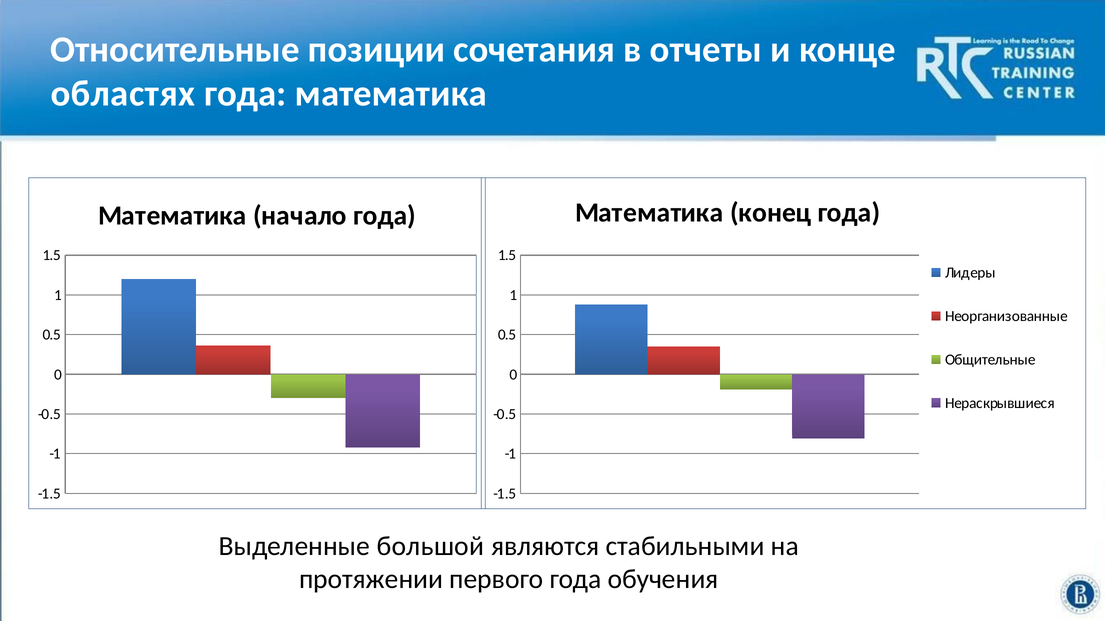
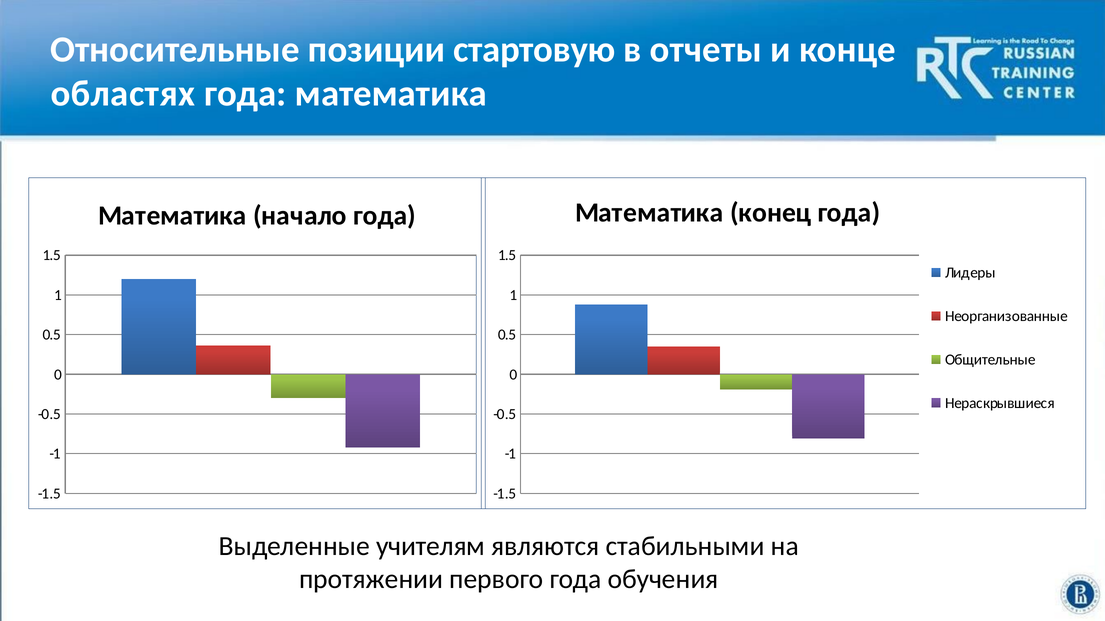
сочетания: сочетания -> стартовую (534, 50)
большой: большой -> учителям (431, 547)
